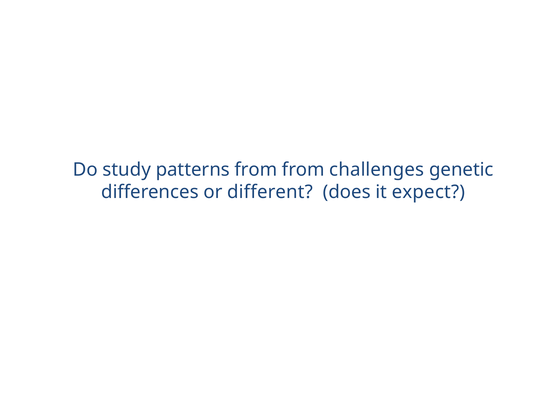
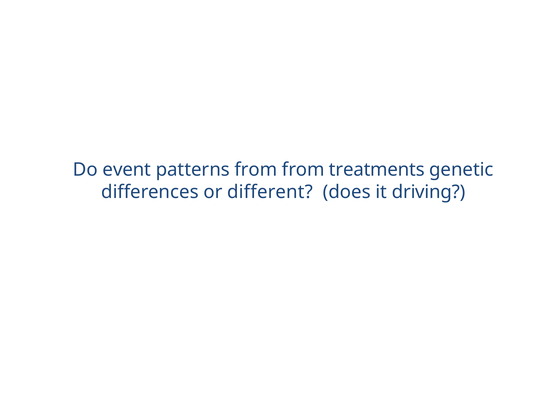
study: study -> event (127, 170)
challenges: challenges -> treatments (377, 170)
expect: expect -> driving (429, 192)
